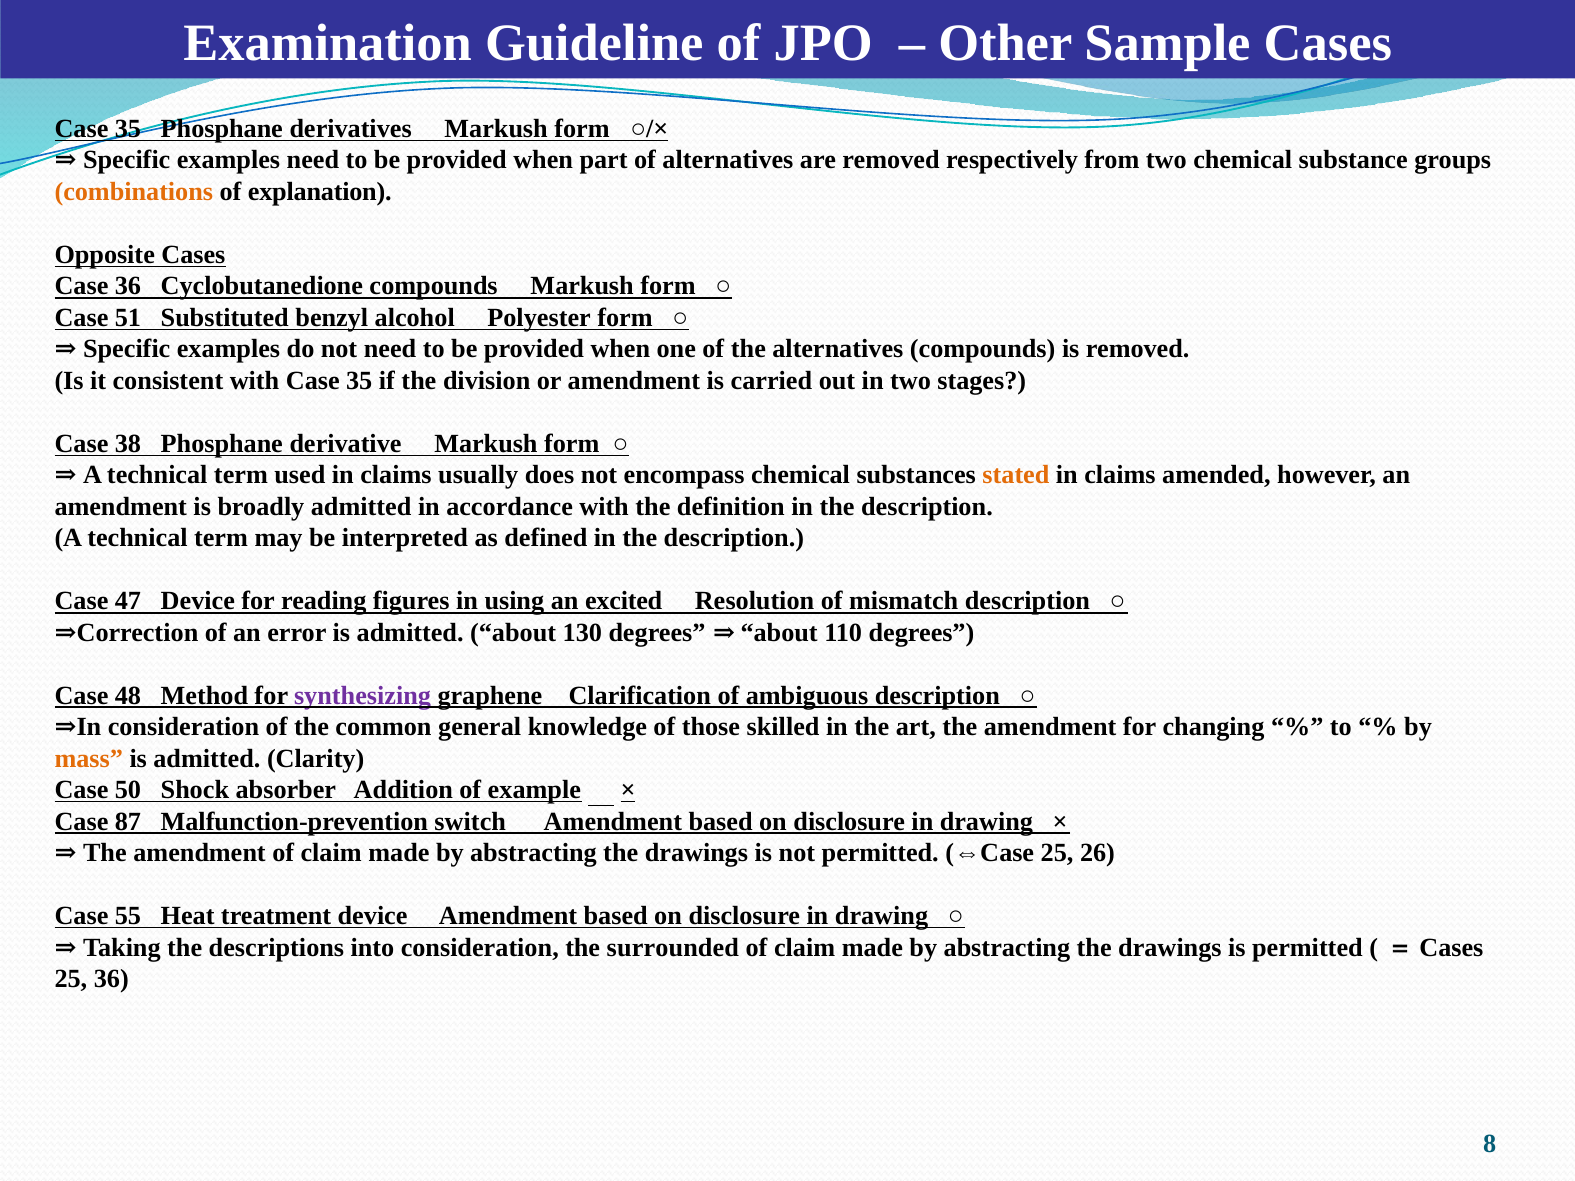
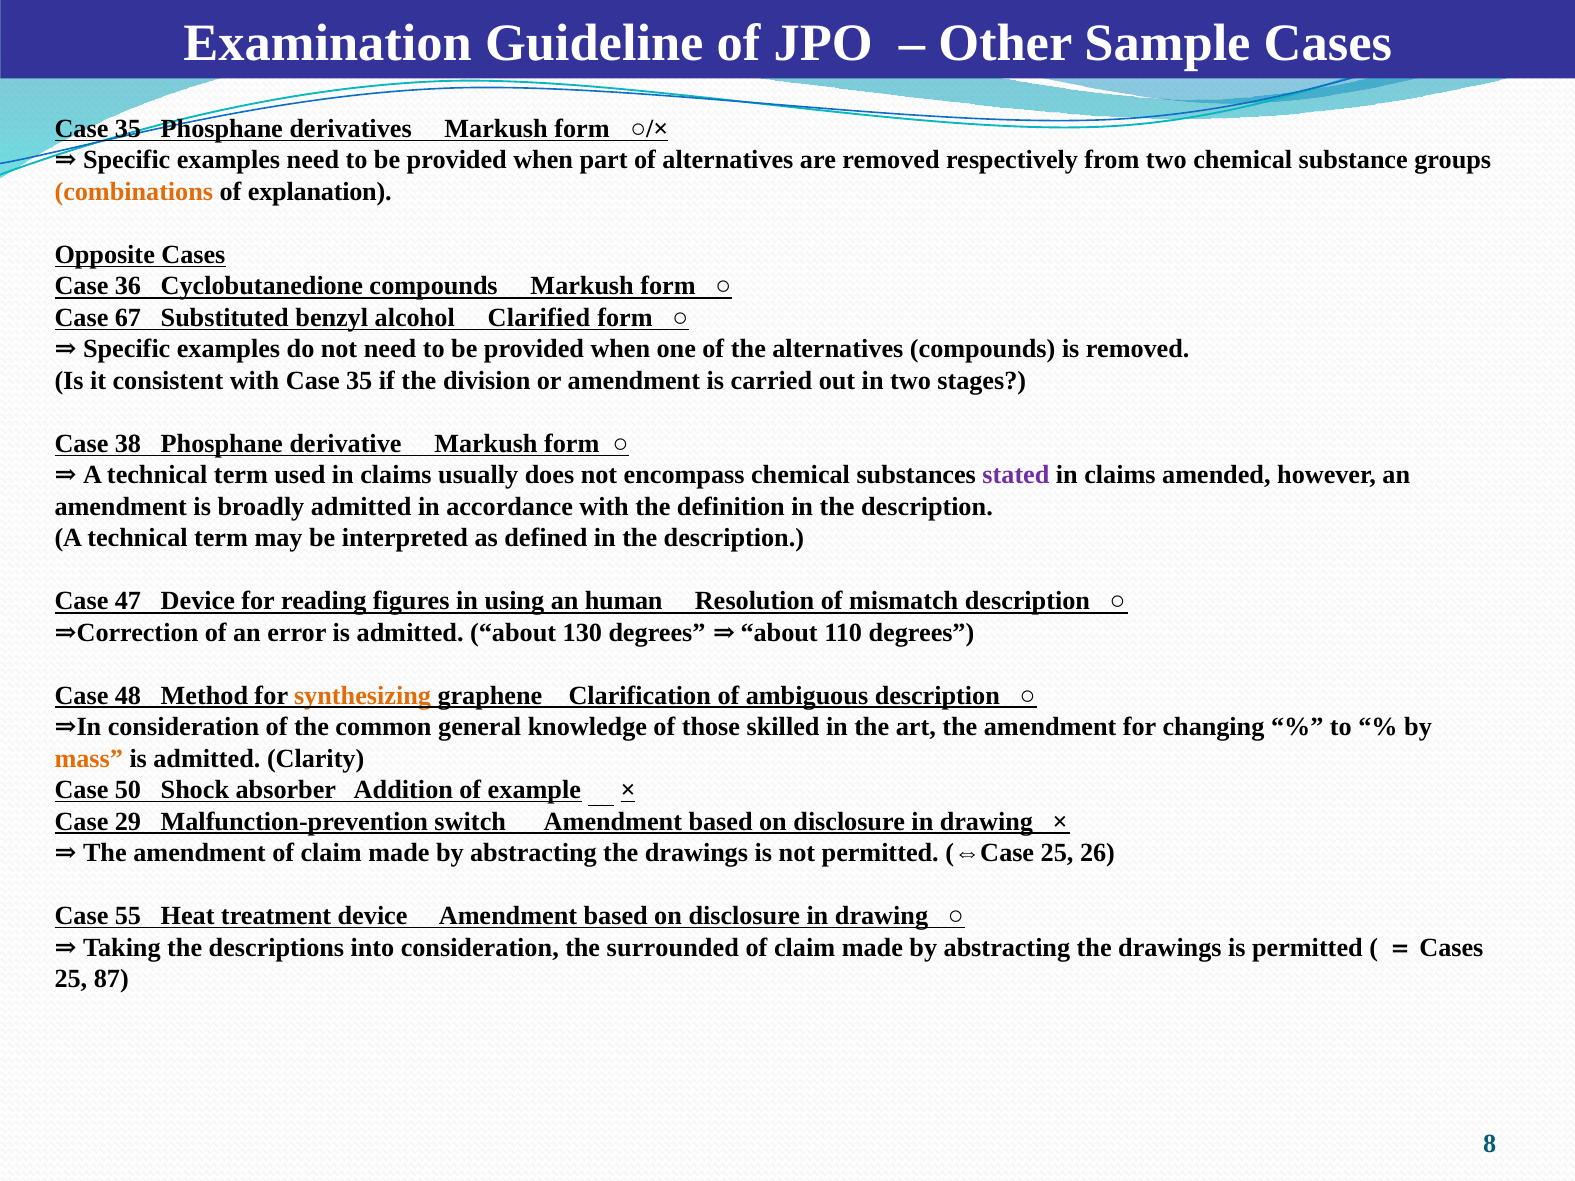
51: 51 -> 67 (128, 318)
Polyester: Polyester -> Clarified (539, 318)
stated colour: orange -> purple (1016, 475)
excited: excited -> human (624, 601)
synthesizing colour: purple -> orange (363, 696)
87: 87 -> 29 (128, 822)
25 36: 36 -> 87 (111, 979)
